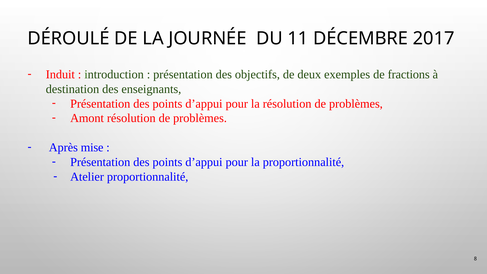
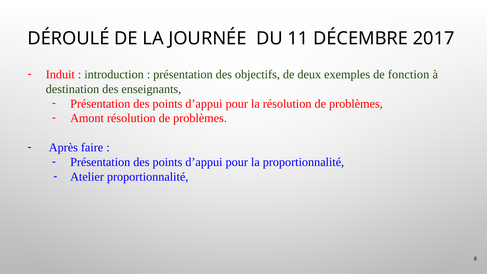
fractions: fractions -> fonction (409, 74)
mise: mise -> faire (92, 147)
